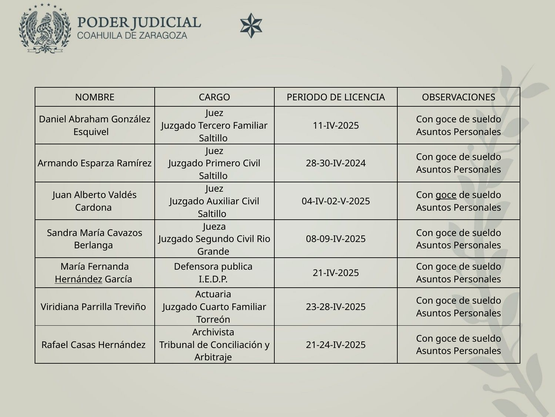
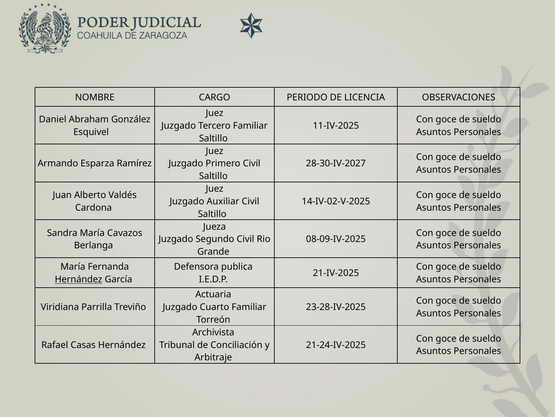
28-30-IV-2024: 28-30-IV-2024 -> 28-30-IV-2027 (336, 163)
goce underline: present -> none (446, 195)
04-IV-02-V-2025: 04-IV-02-V-2025 -> 14-IV-02-V-2025 (336, 201)
